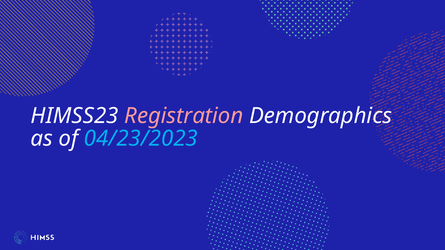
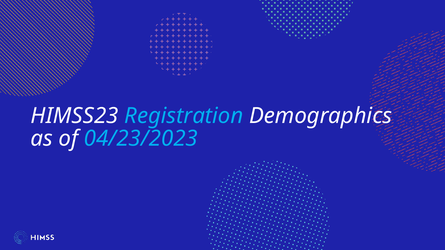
Registration colour: pink -> light blue (184, 116)
